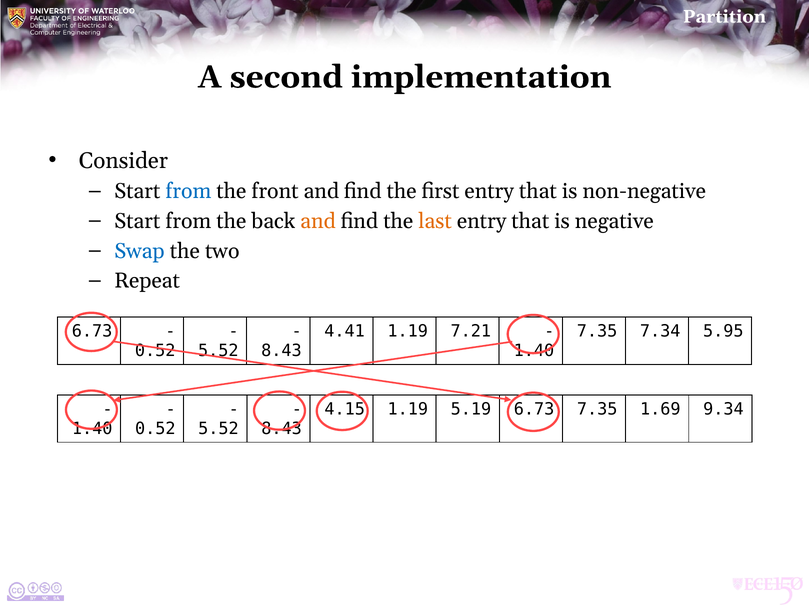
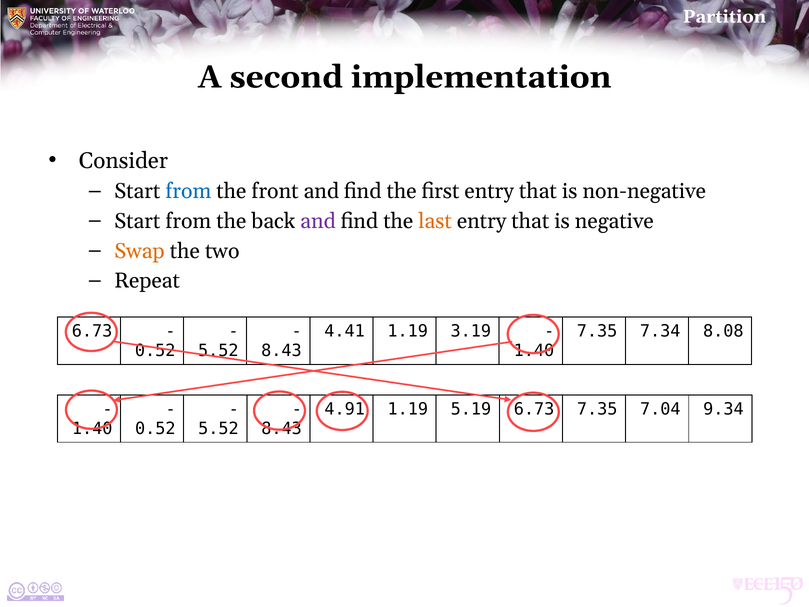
and colour: orange -> purple (318, 221)
Swap colour: blue -> orange (140, 251)
7.21: 7.21 -> 3.19 (471, 331)
5.95: 5.95 -> 8.08 (723, 331)
4.15: 4.15 -> 4.91 (345, 409)
1.69: 1.69 -> 7.04 (660, 409)
